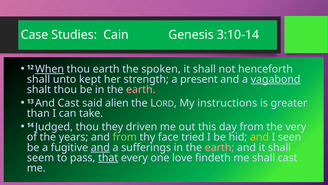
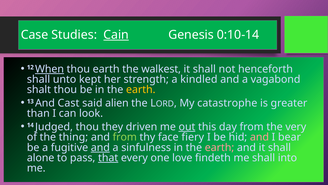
Cain underline: none -> present (116, 35)
3:10-14: 3:10-14 -> 0:10-14 (238, 35)
spoken: spoken -> walkest (161, 69)
present: present -> kindled (199, 79)
vagabond underline: present -> none (276, 79)
earth colour: pink -> yellow (141, 89)
instructions: instructions -> catastrophe (227, 103)
take: take -> look (91, 113)
out underline: none -> present (187, 127)
years: years -> thing (73, 137)
tried: tried -> fiery (193, 137)
and colour: yellow -> pink (259, 137)
seen: seen -> bear (289, 137)
sufferings: sufferings -> sinfulness (146, 147)
seem: seem -> alone (41, 157)
shall cast: cast -> into (287, 157)
